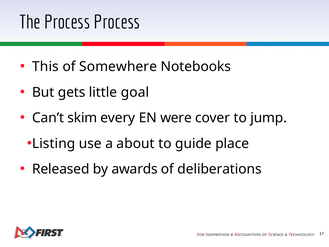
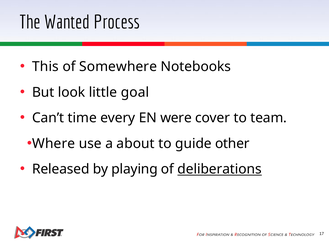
The Process: Process -> Wanted (67, 22)
gets: gets -> look (72, 92)
skim: skim -> time (82, 118)
jump: jump -> team (269, 118)
Listing: Listing -> Where (54, 143)
place: place -> other (232, 143)
awards: awards -> playing (135, 169)
deliberations underline: none -> present (220, 169)
